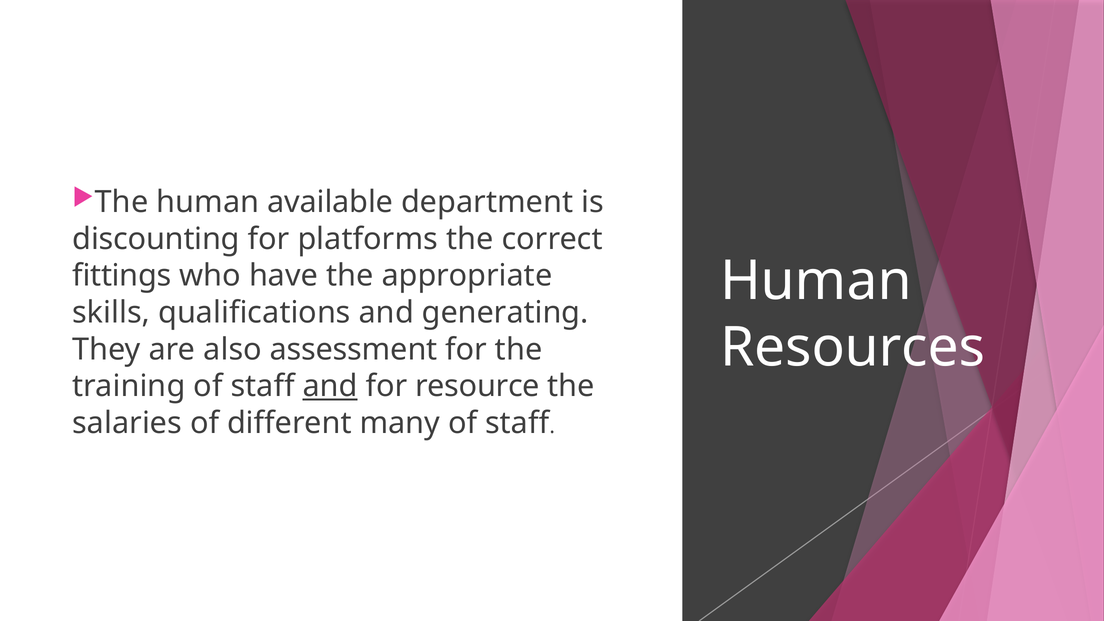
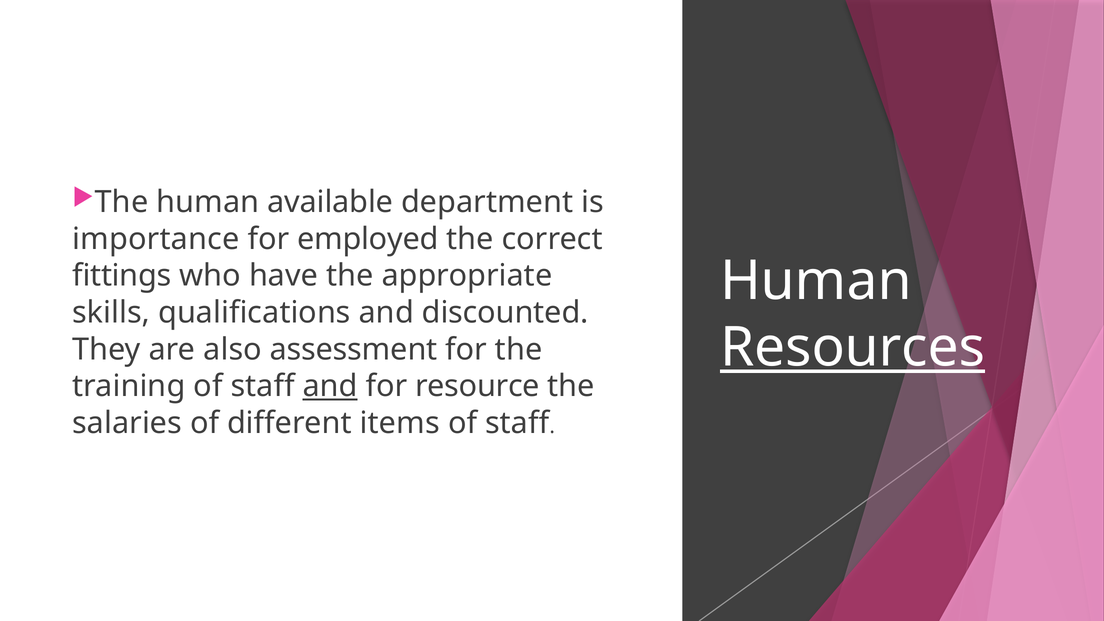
discounting: discounting -> importance (156, 239)
platforms: platforms -> employed (368, 239)
generating: generating -> discounted (505, 313)
Resources underline: none -> present (853, 347)
many: many -> items (400, 423)
